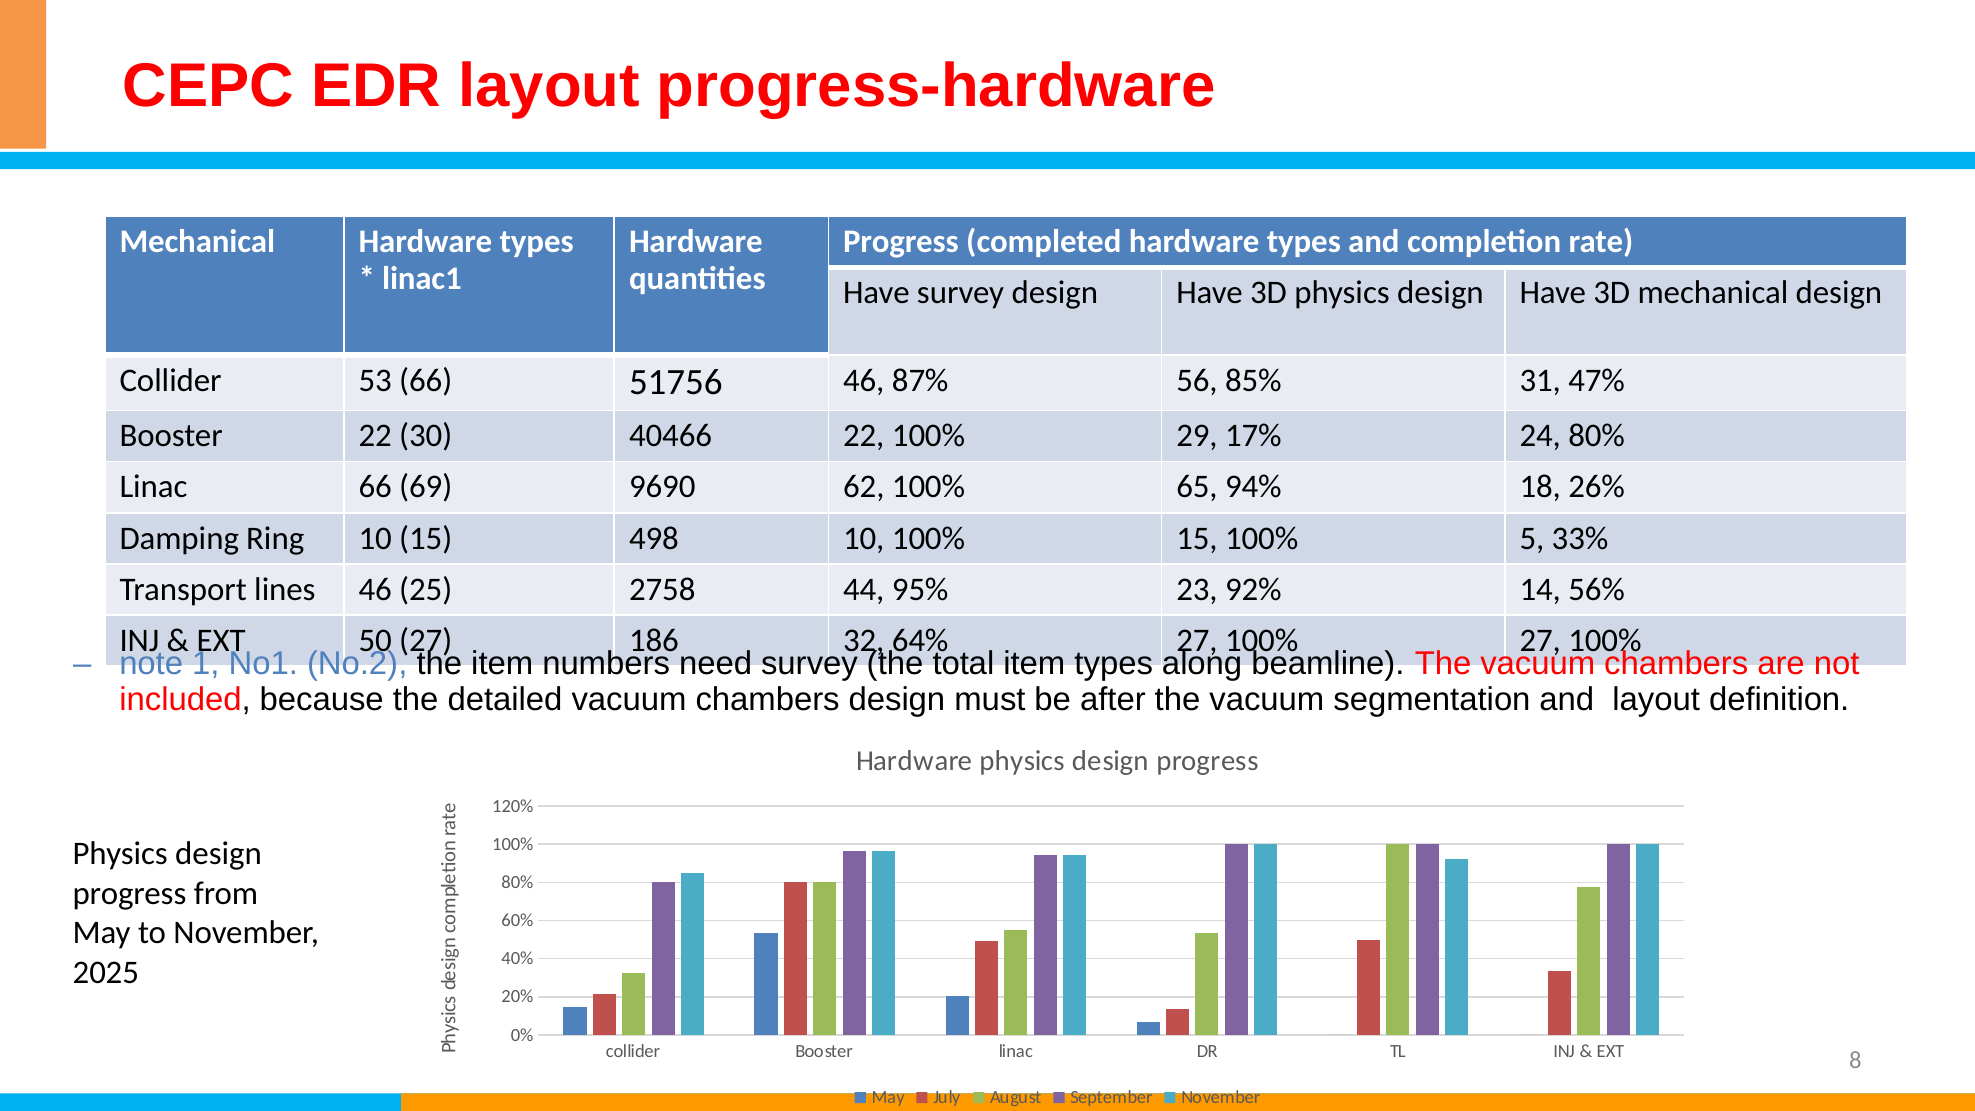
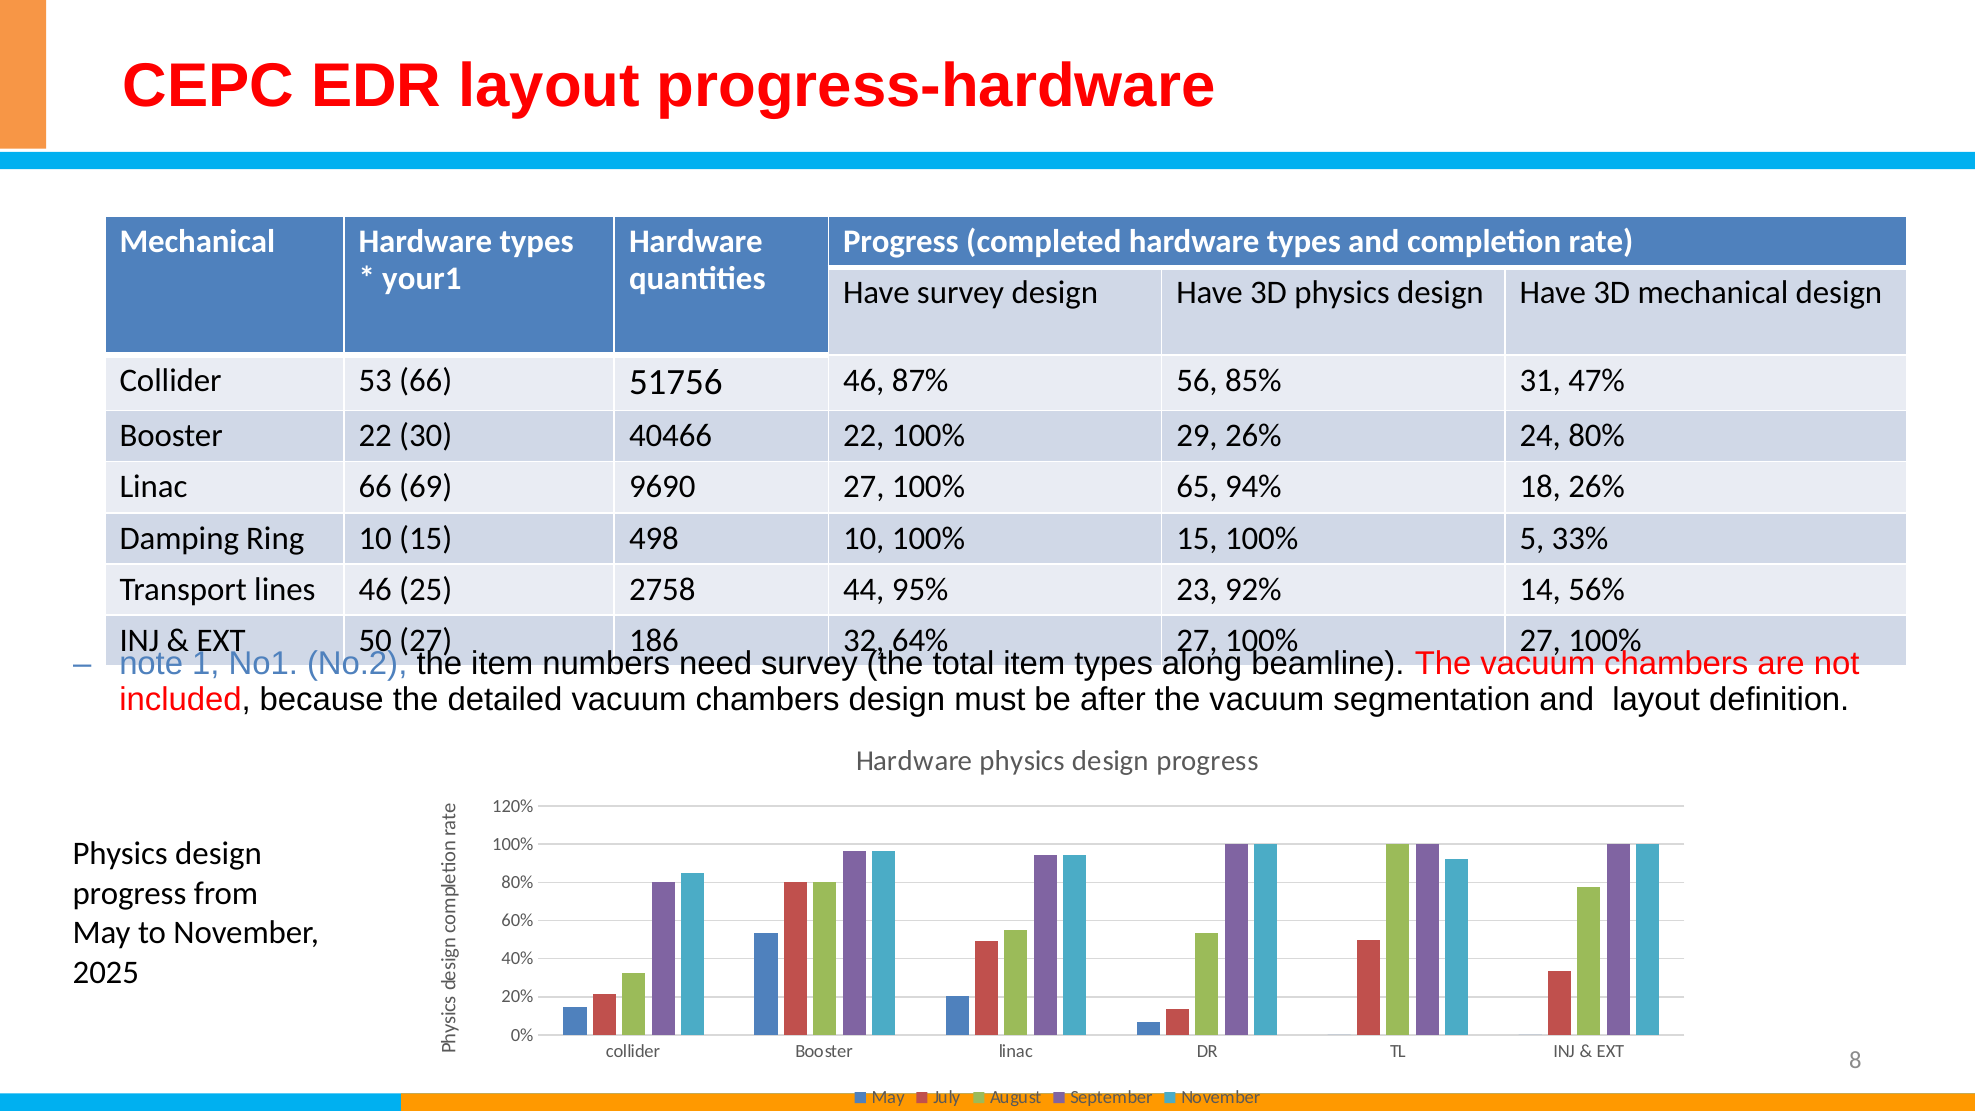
linac1: linac1 -> your1 (422, 278)
29 17%: 17% -> 26% (1253, 436)
9690 62: 62 -> 27 (864, 487)
